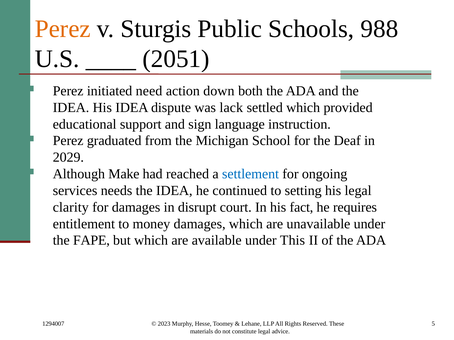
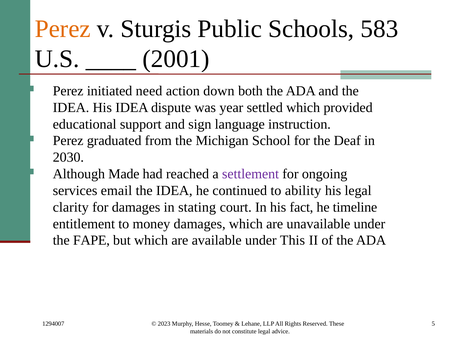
988: 988 -> 583 (379, 29)
2051: 2051 -> 2001 (176, 59)
lack: lack -> year (231, 108)
2029: 2029 -> 2030 (68, 158)
Make: Make -> Made (124, 174)
settlement colour: blue -> purple (251, 174)
needs: needs -> email (116, 191)
setting: setting -> ability (303, 191)
disrupt: disrupt -> stating (197, 207)
requires: requires -> timeline (355, 207)
